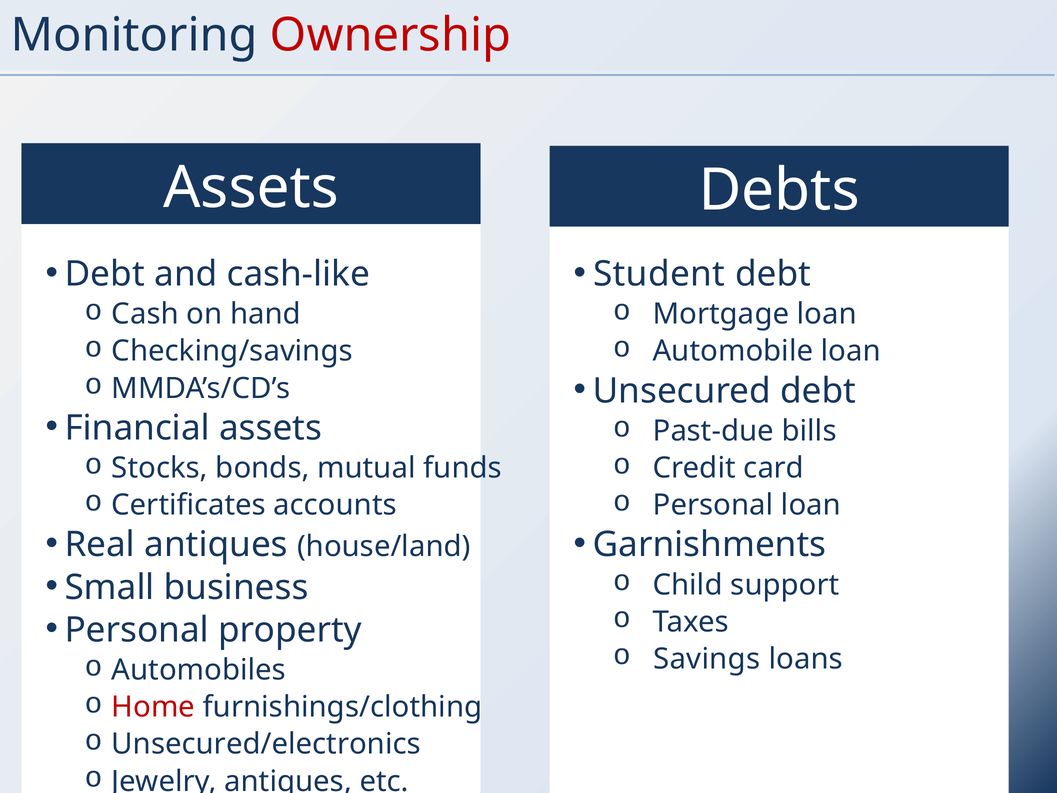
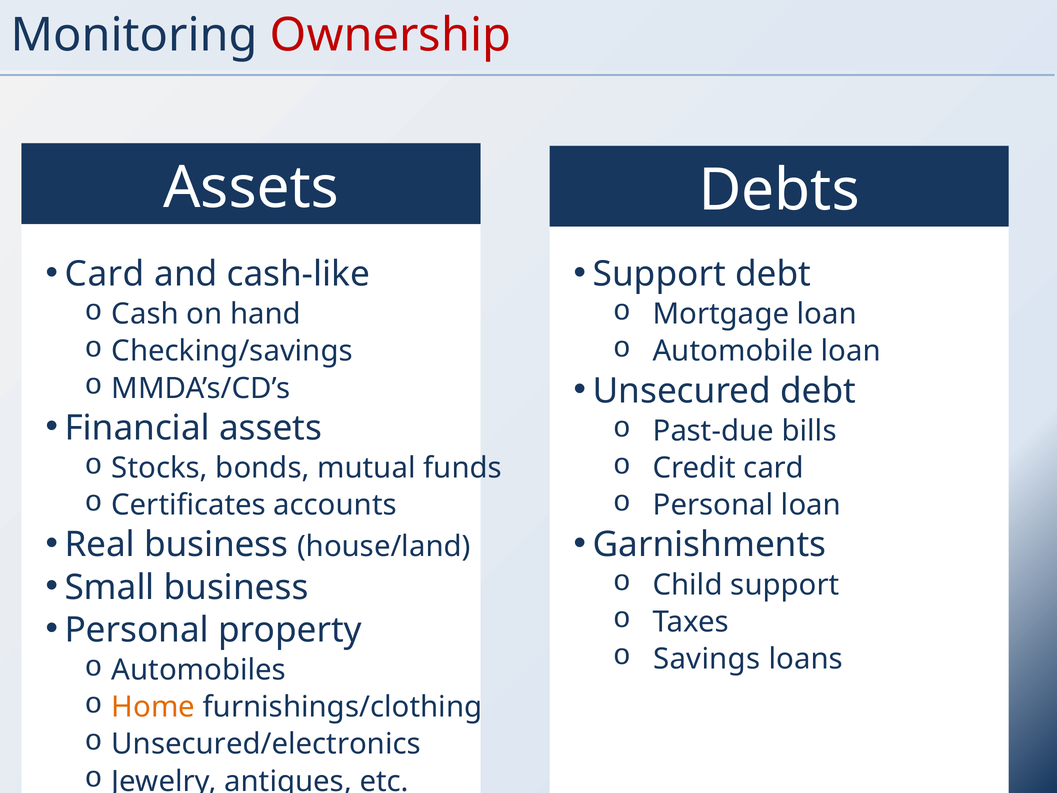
Debt: Debt -> Card (105, 274)
Student: Student -> Support (659, 274)
Real antiques: antiques -> business (216, 545)
Home colour: red -> orange (153, 707)
